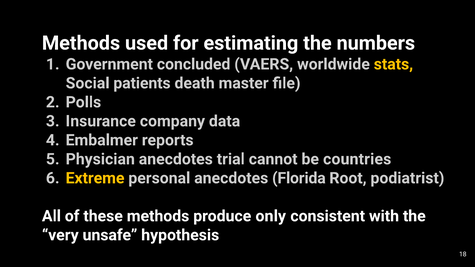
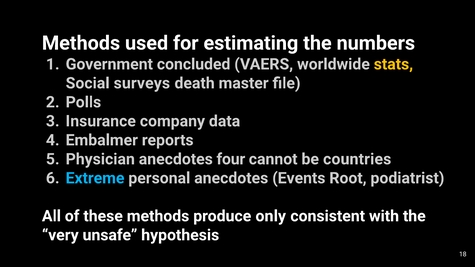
patients: patients -> surveys (142, 83)
trial: trial -> four (231, 159)
Extreme colour: yellow -> light blue (95, 178)
Florida: Florida -> Events (299, 178)
